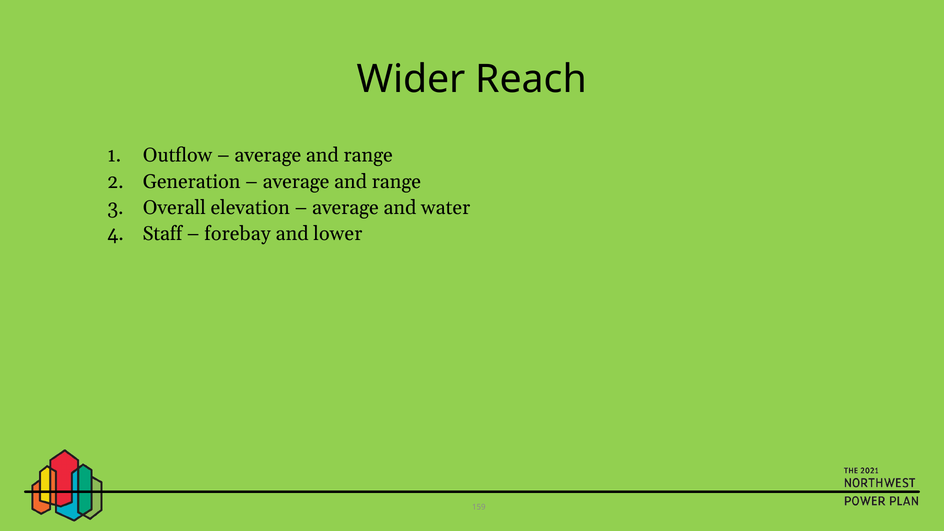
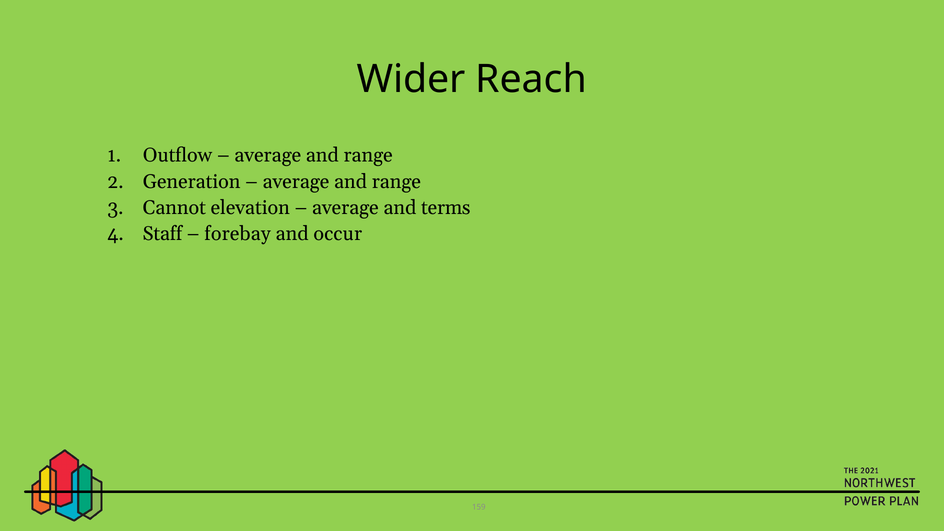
Overall: Overall -> Cannot (174, 208)
water: water -> terms (446, 208)
lower: lower -> occur (338, 234)
